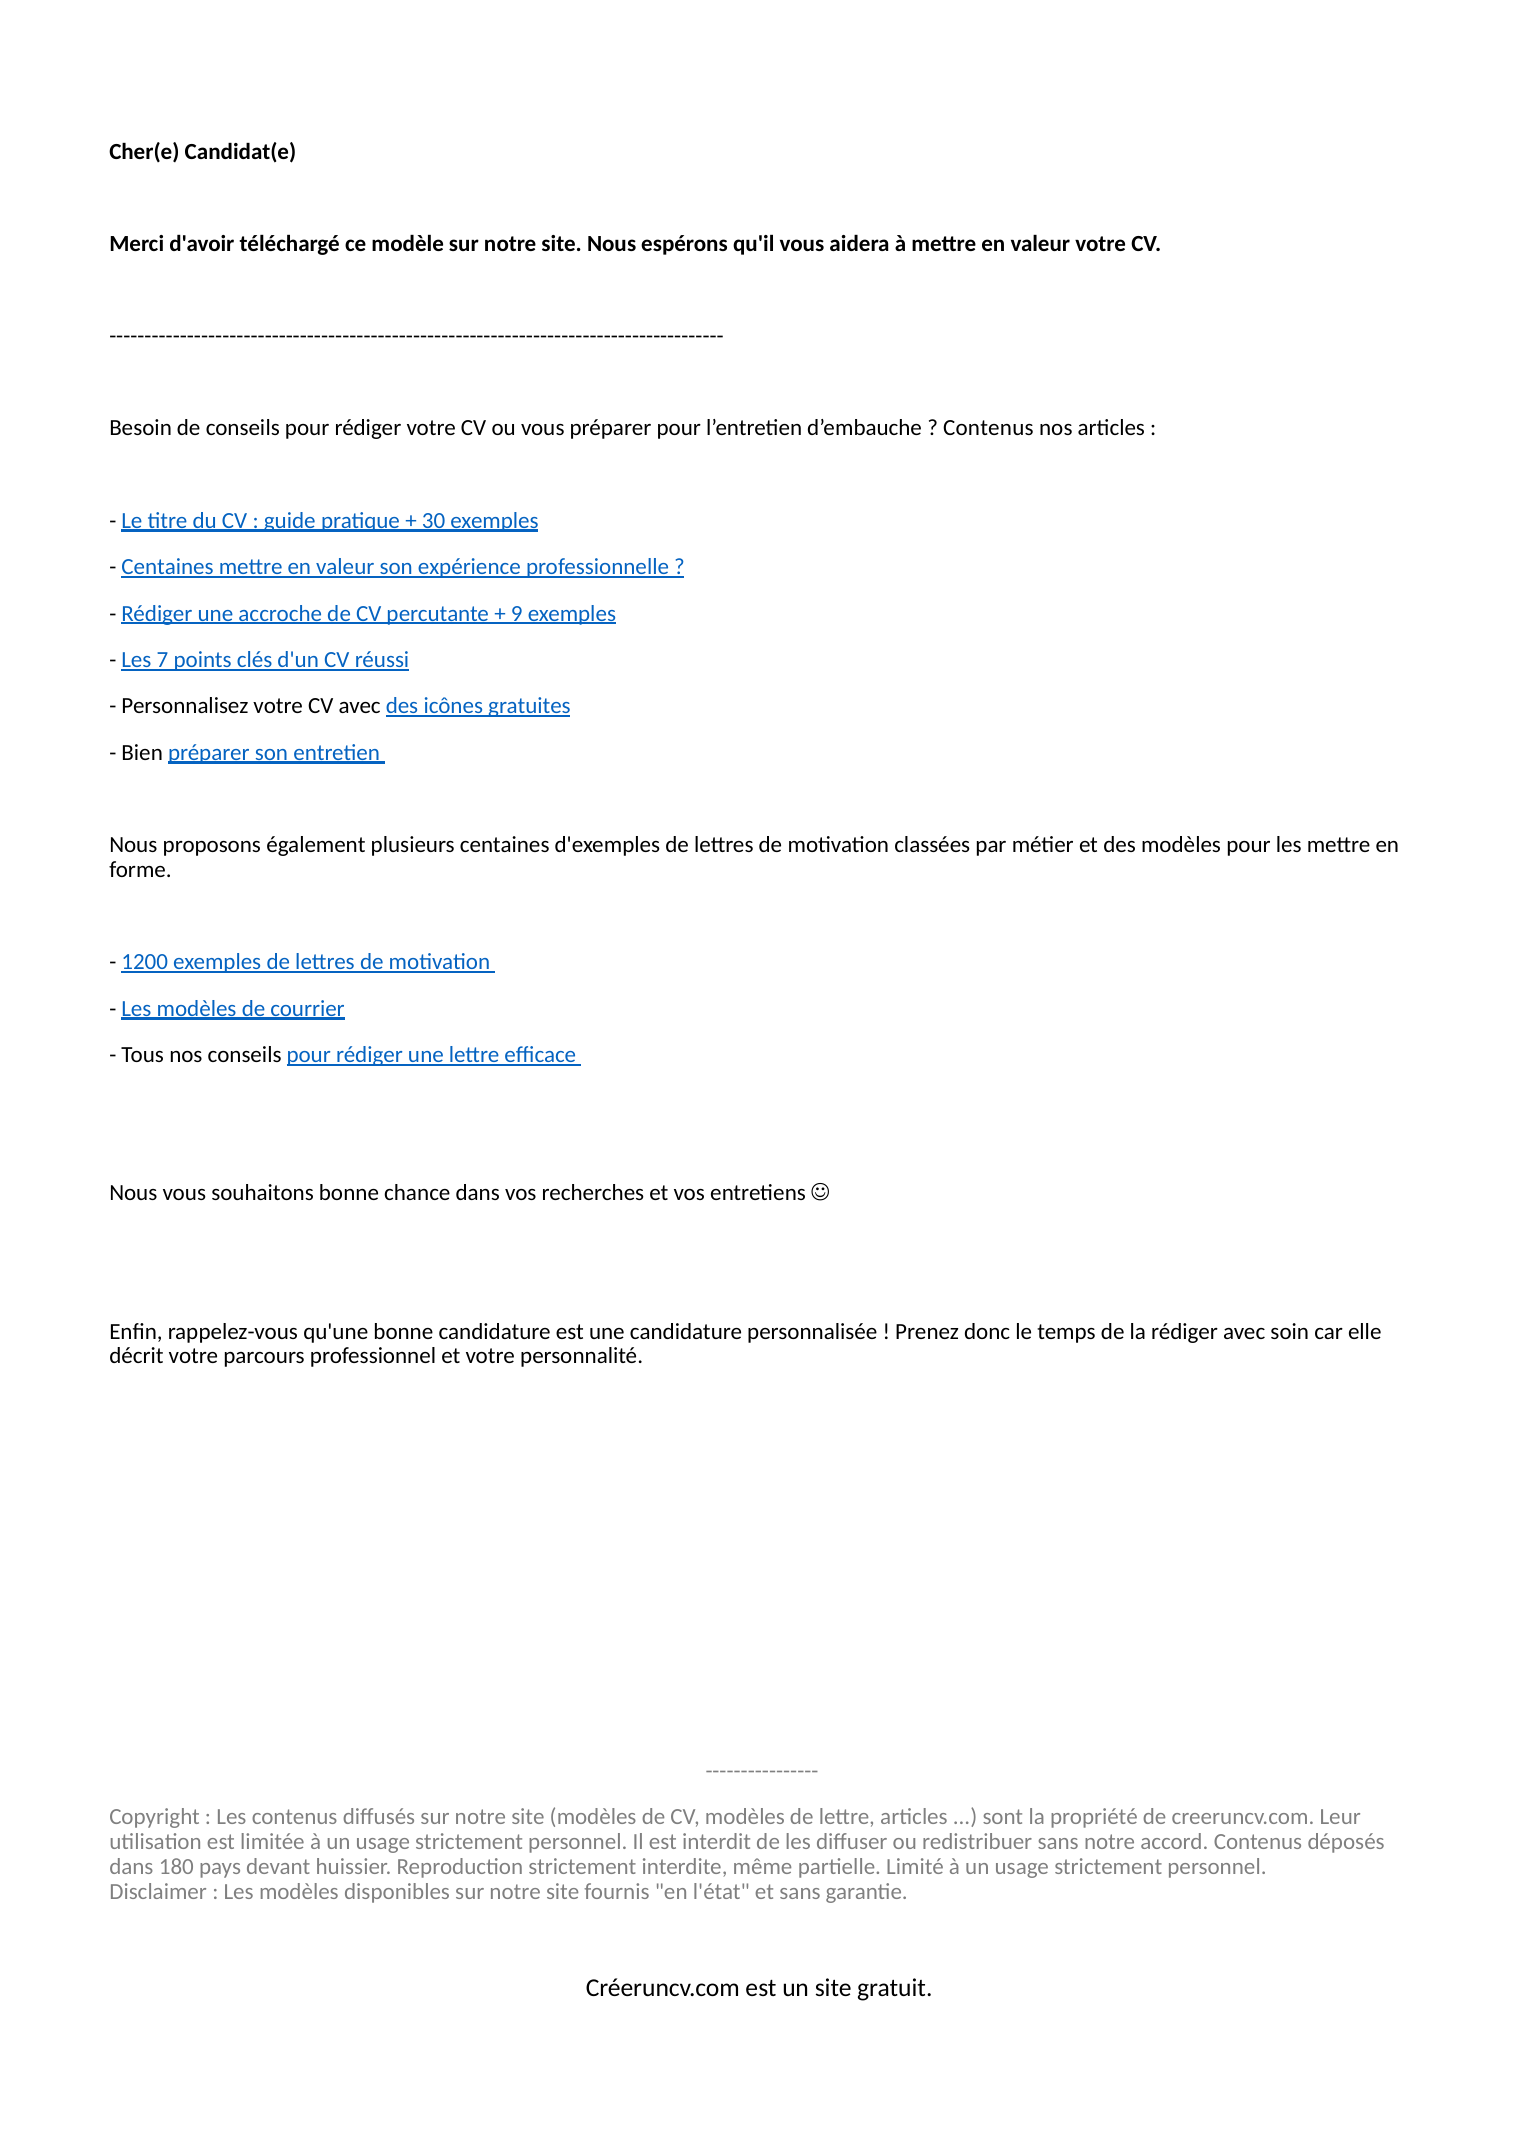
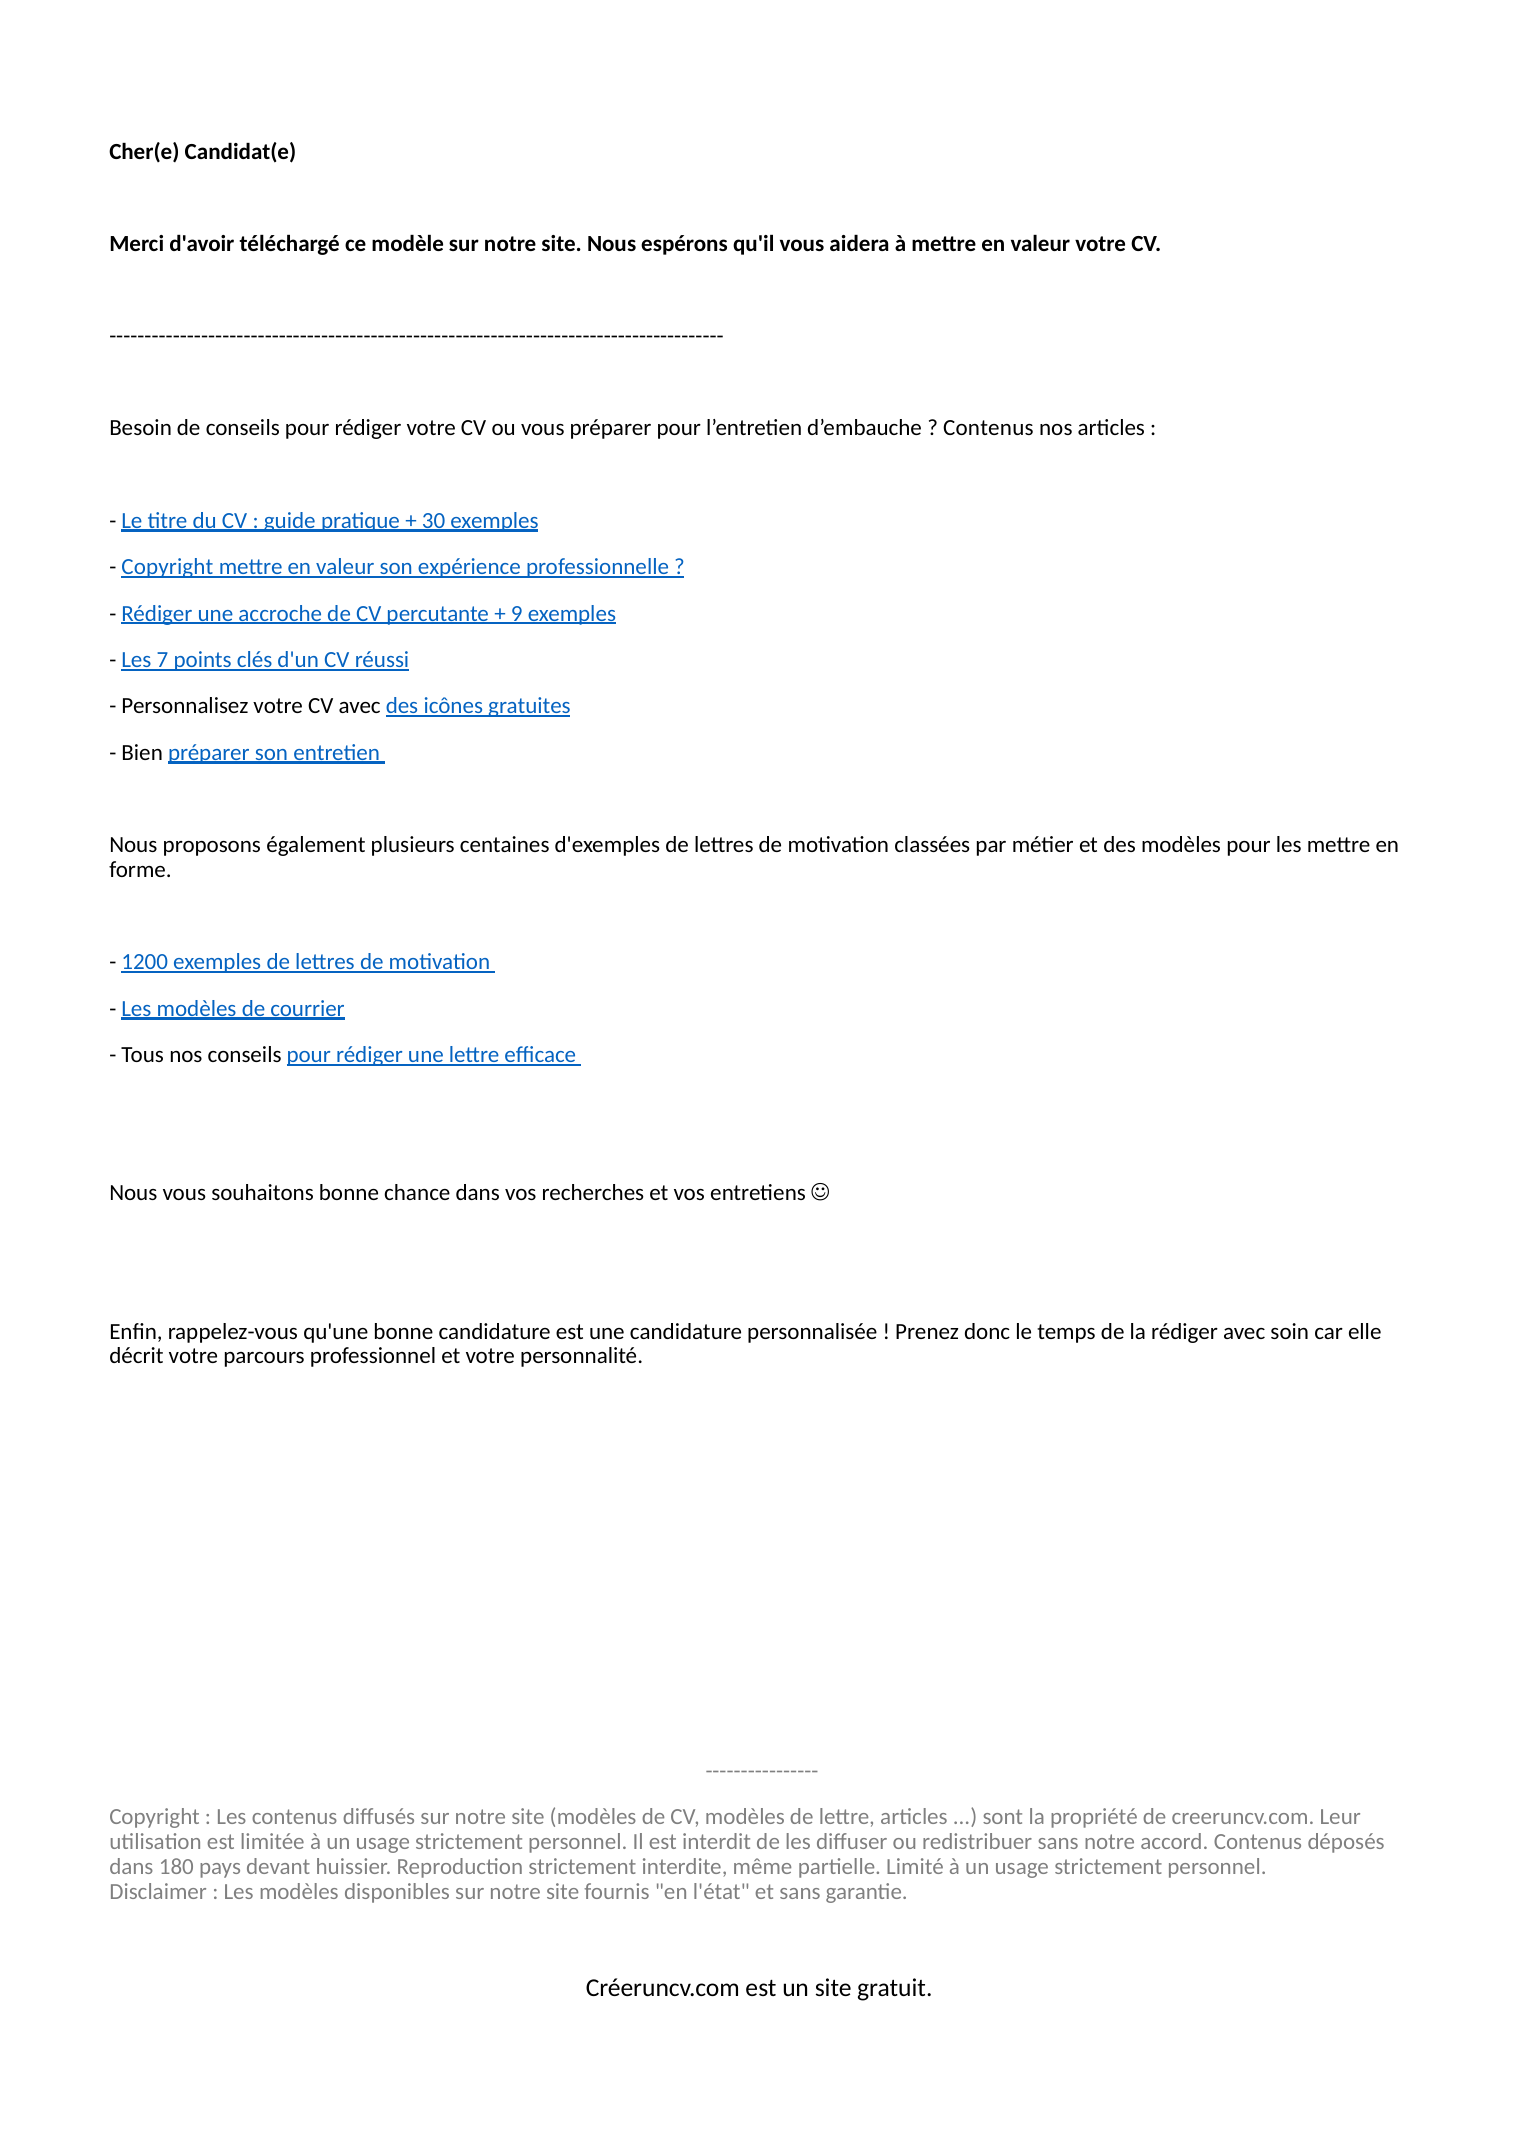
Centaines: Centaines -> Copyright (167, 567)
